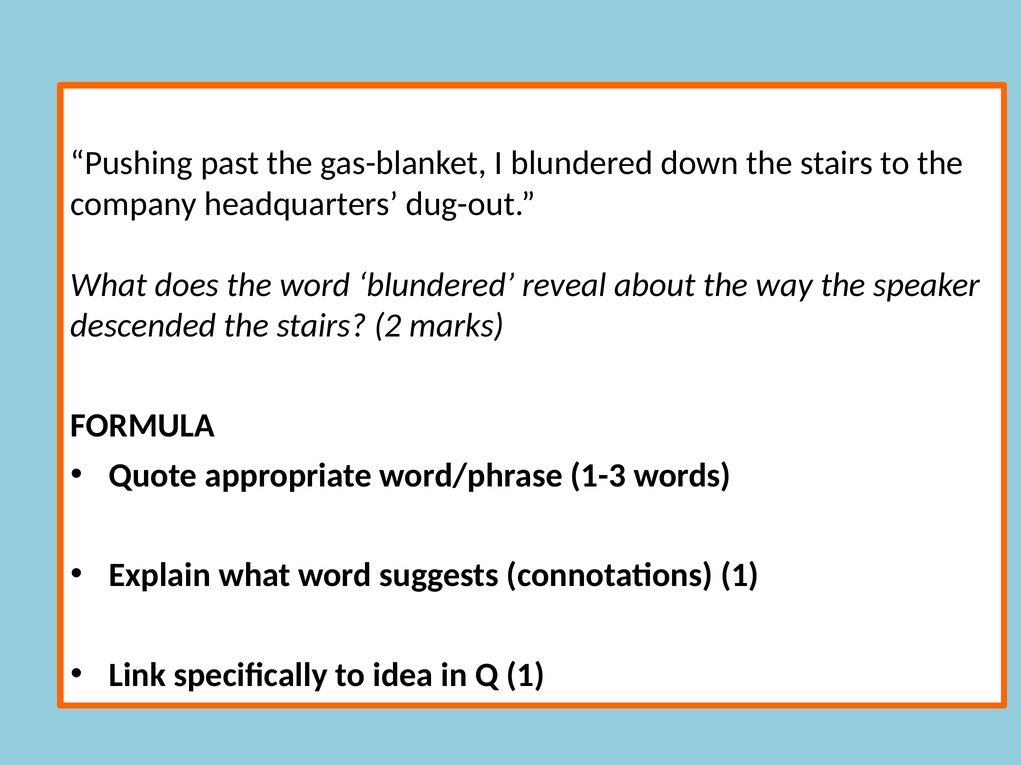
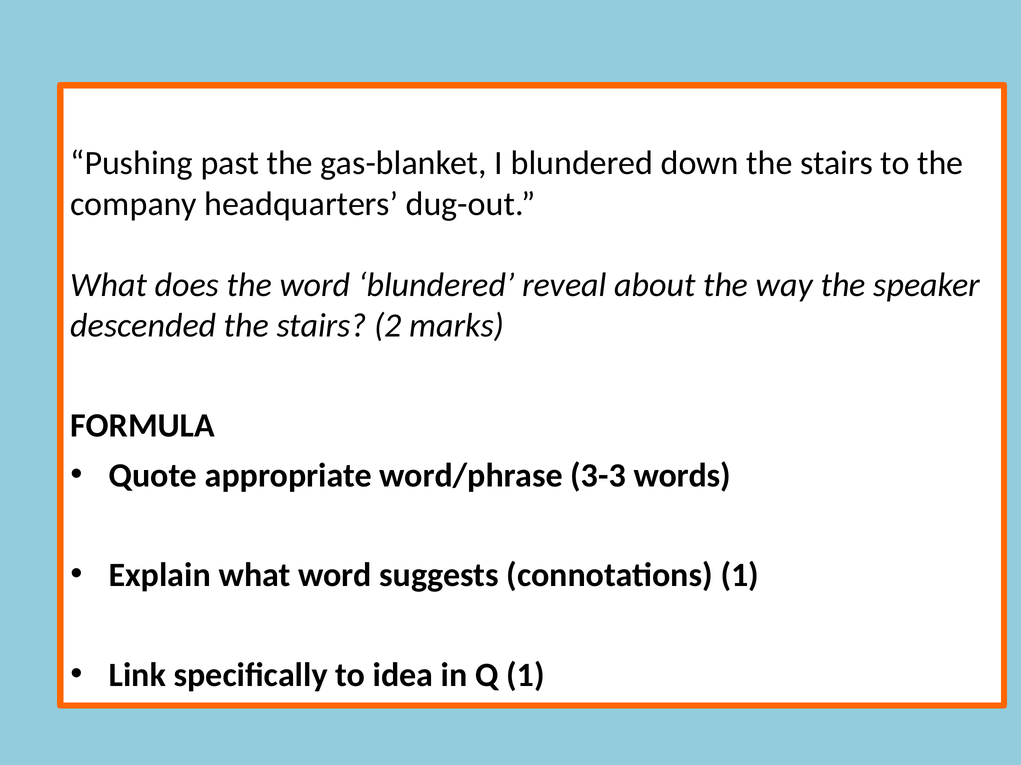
1-3: 1-3 -> 3-3 (598, 476)
